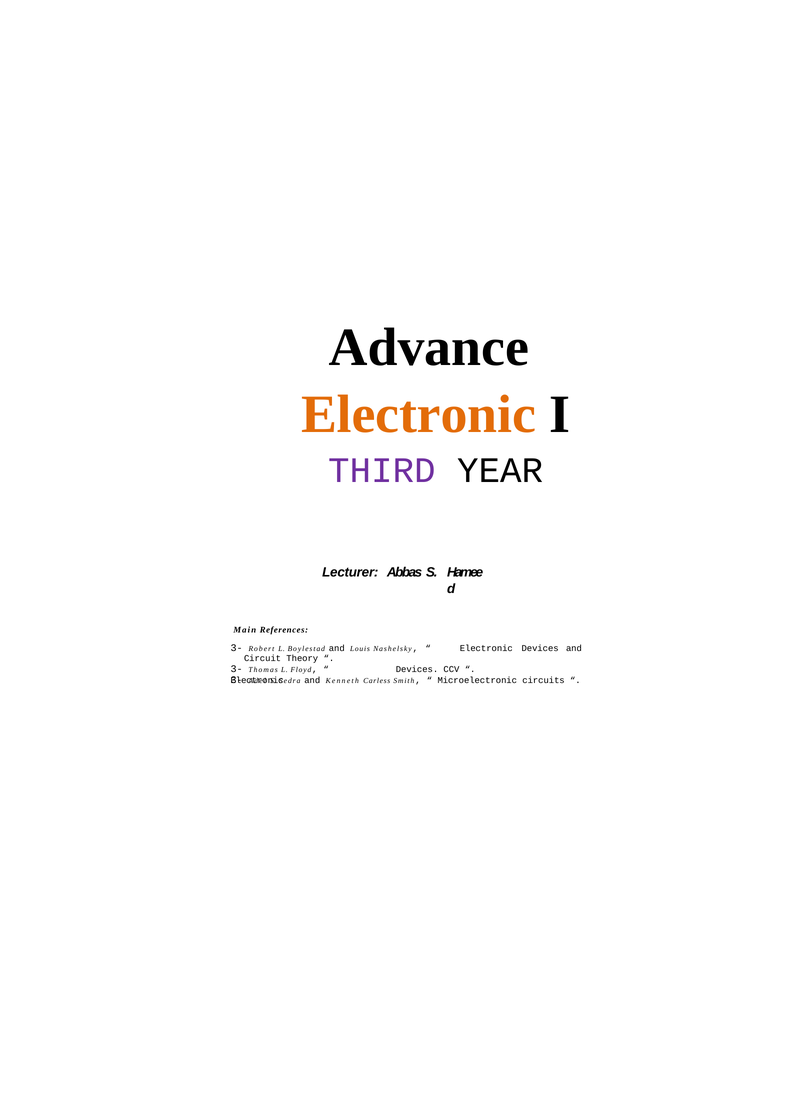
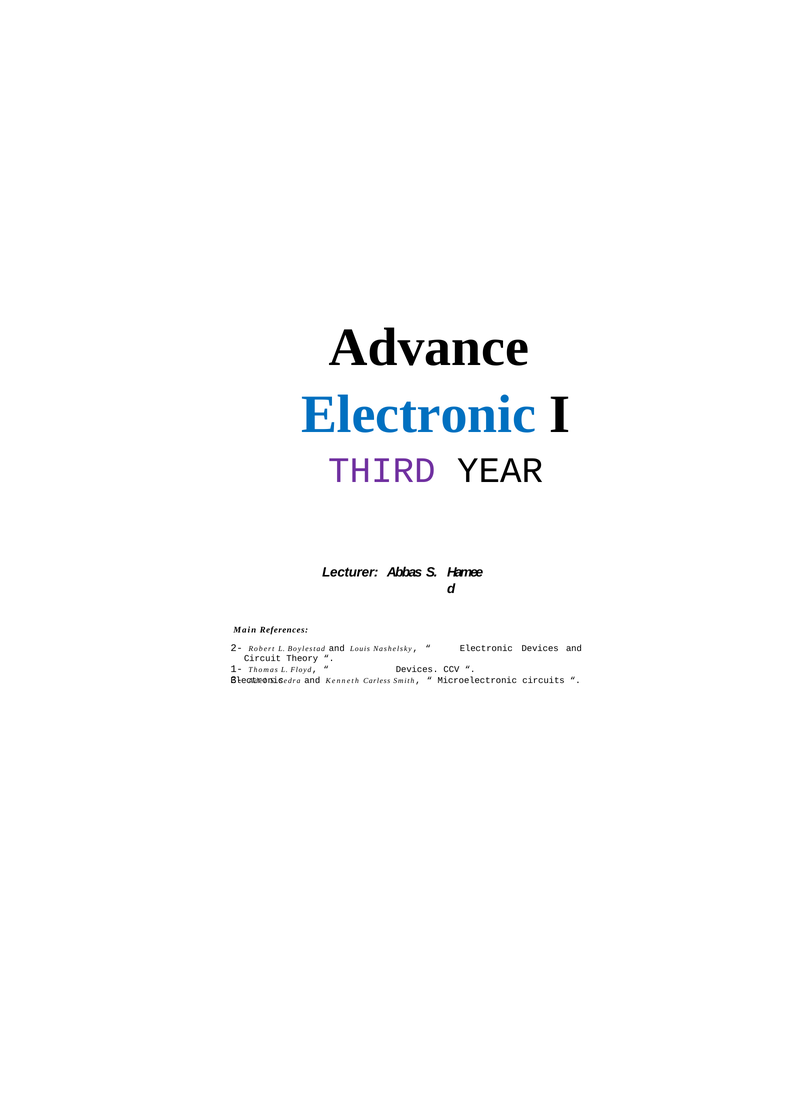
Electronic colour: orange -> blue (418, 414)
3-: 3- -> 2- (237, 647)
3-: 3- -> 1- (237, 668)
